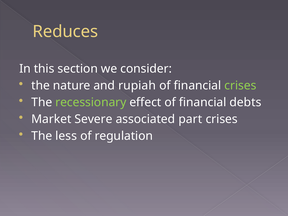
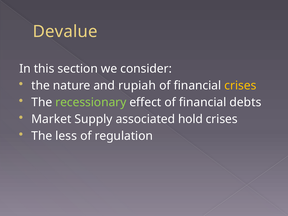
Reduces: Reduces -> Devalue (65, 32)
crises colour: light green -> yellow (240, 86)
Severe: Severe -> Supply (94, 119)
part: part -> hold (190, 119)
